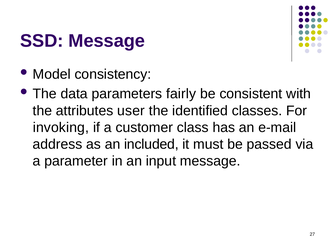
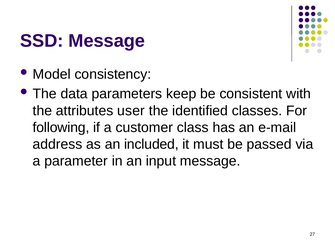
fairly: fairly -> keep (181, 94)
invoking: invoking -> following (61, 127)
